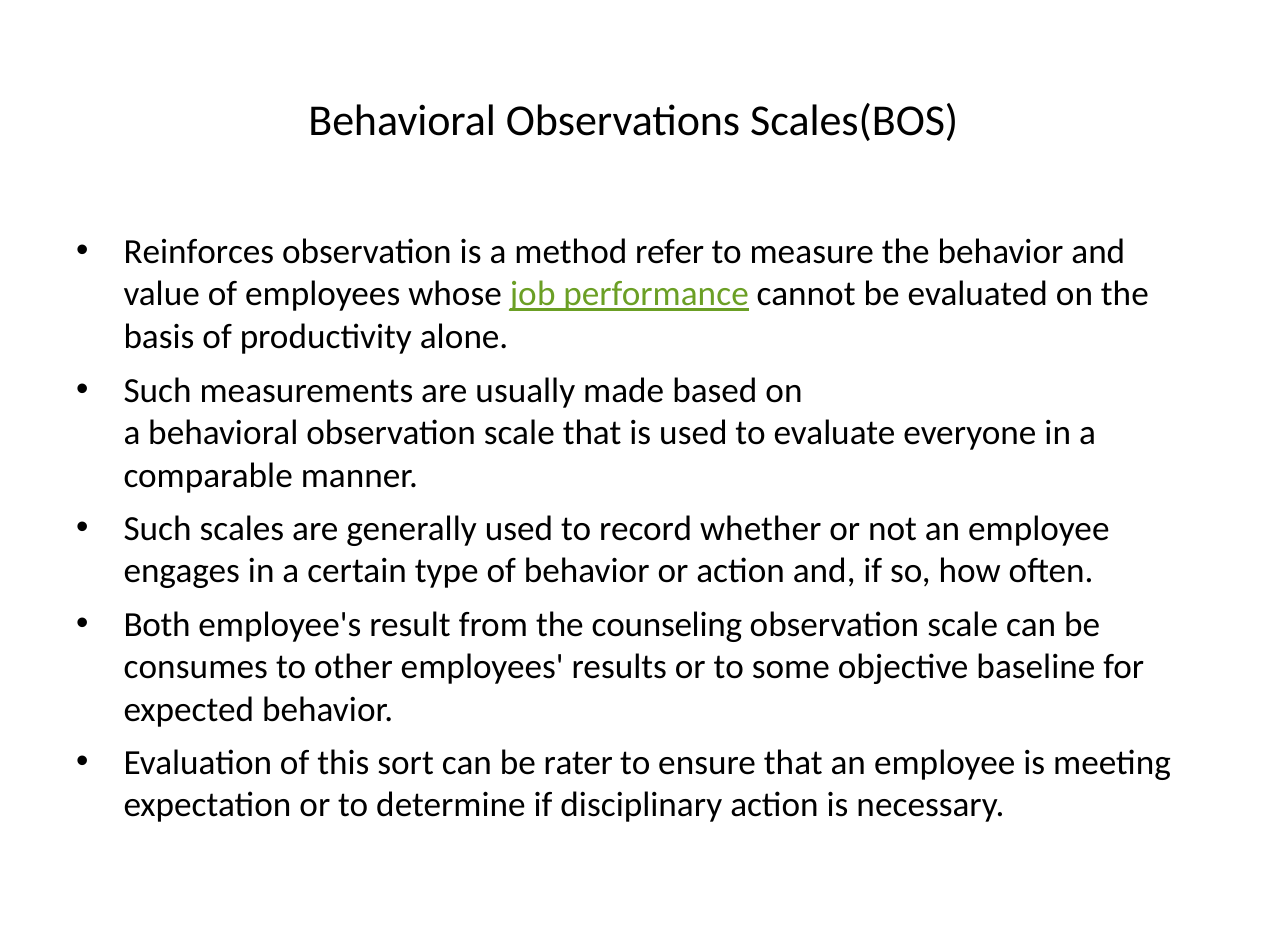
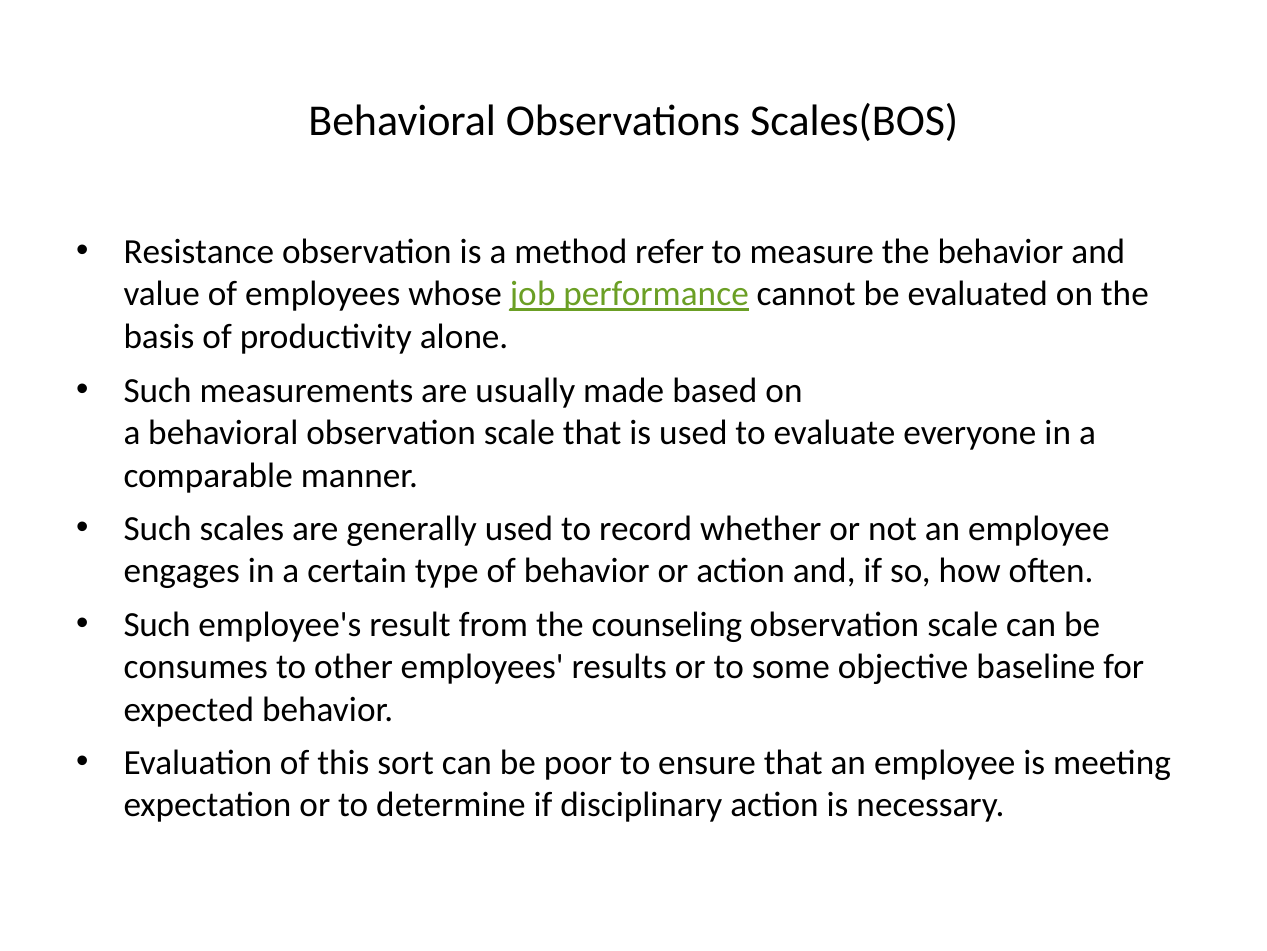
Reinforces: Reinforces -> Resistance (199, 252)
Both: Both -> Such (157, 624)
rater: rater -> poor (578, 762)
